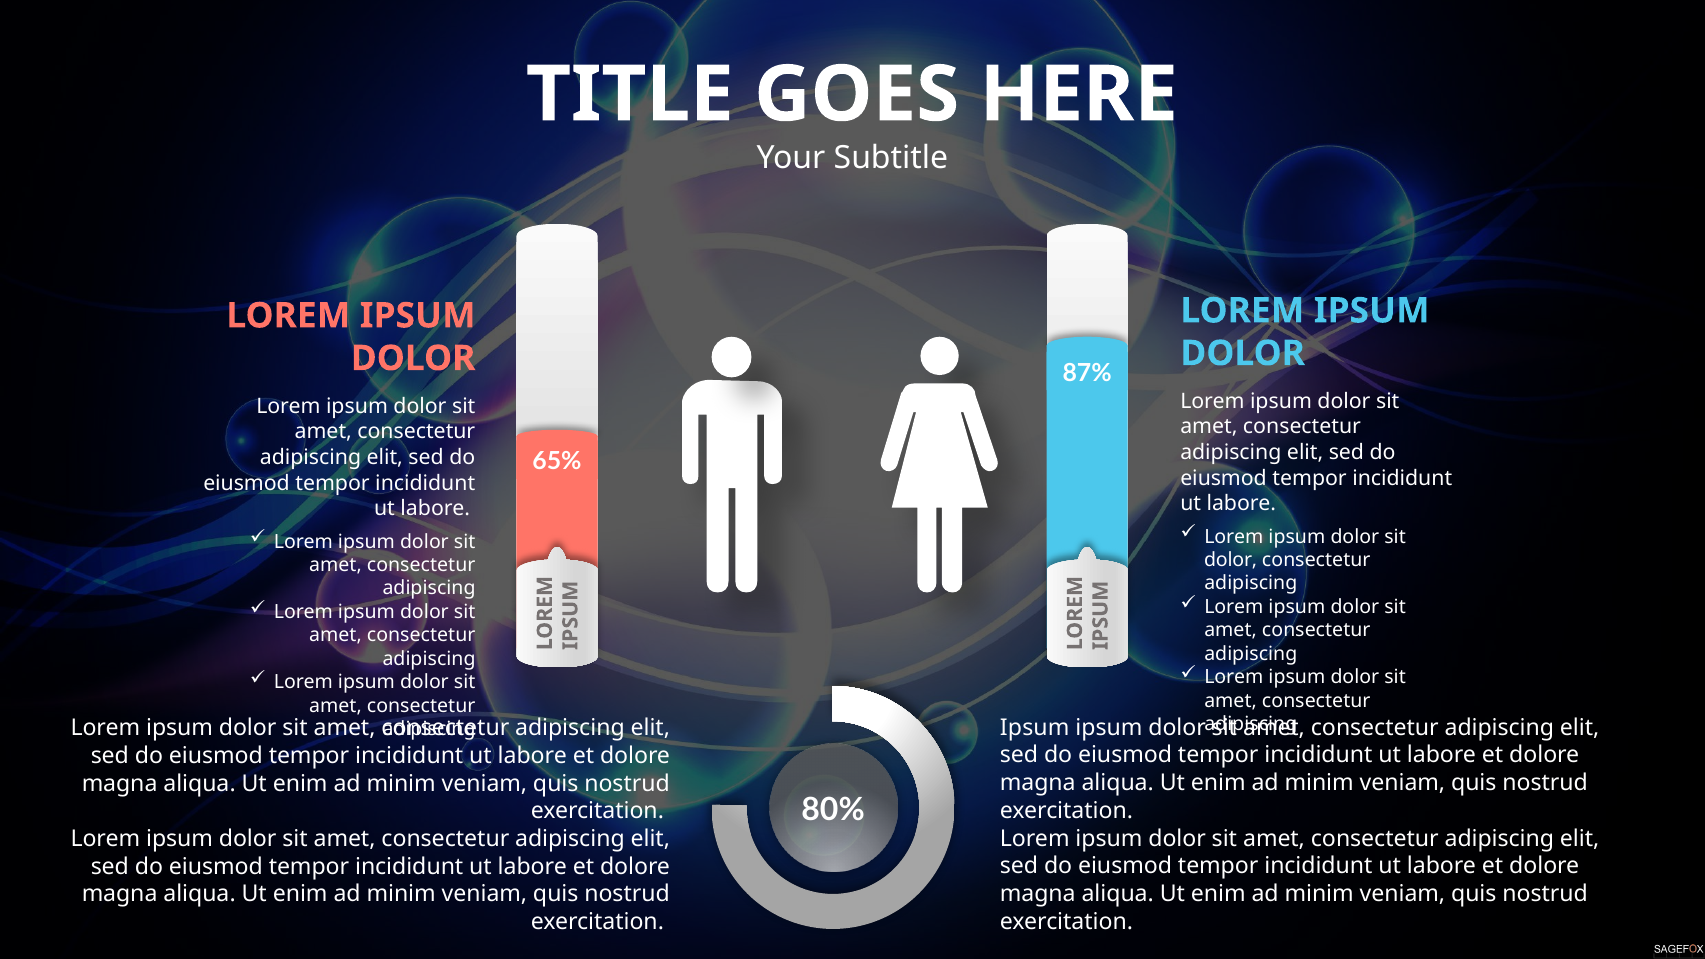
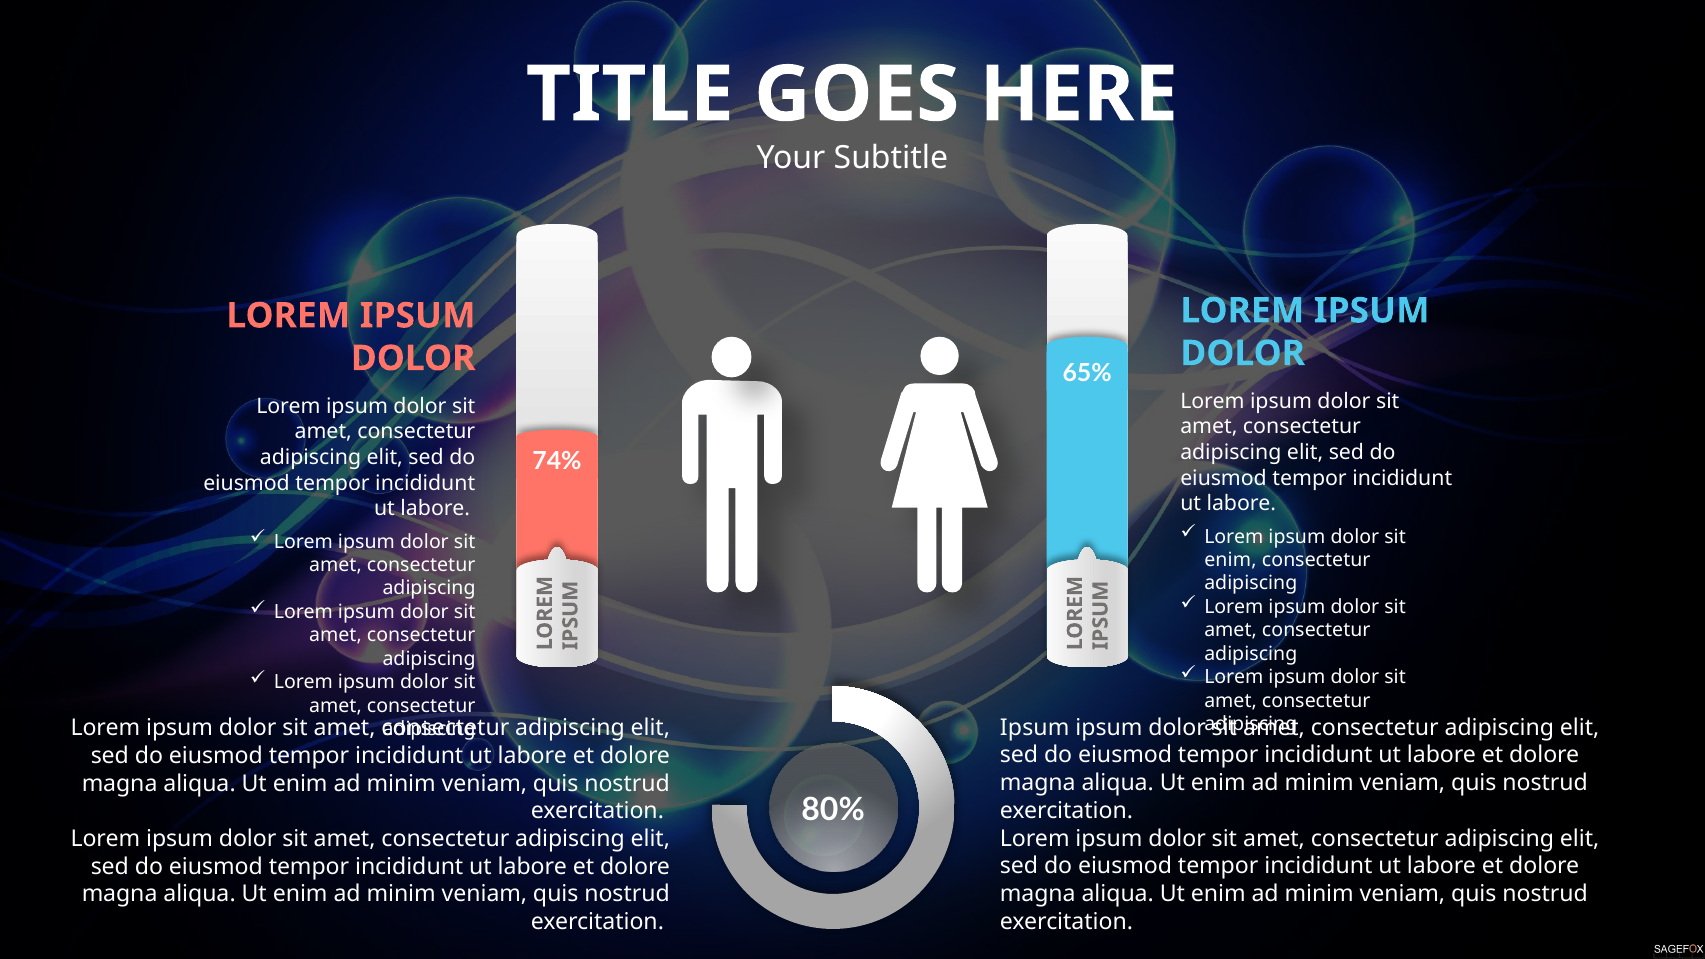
87%: 87% -> 65% (1087, 373)
65%: 65% -> 74% (557, 461)
dolor: dolor -> enim (1230, 560)
